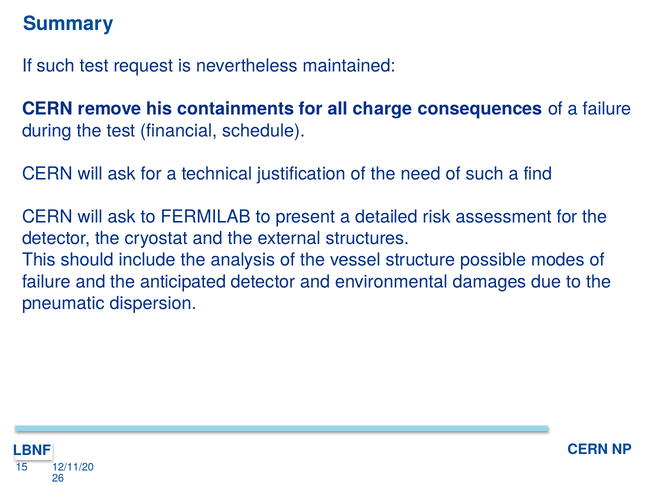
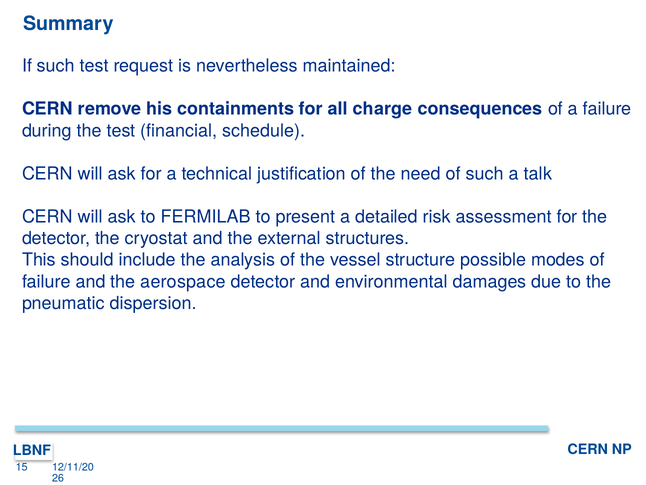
find: find -> talk (538, 174)
anticipated: anticipated -> aerospace (183, 281)
